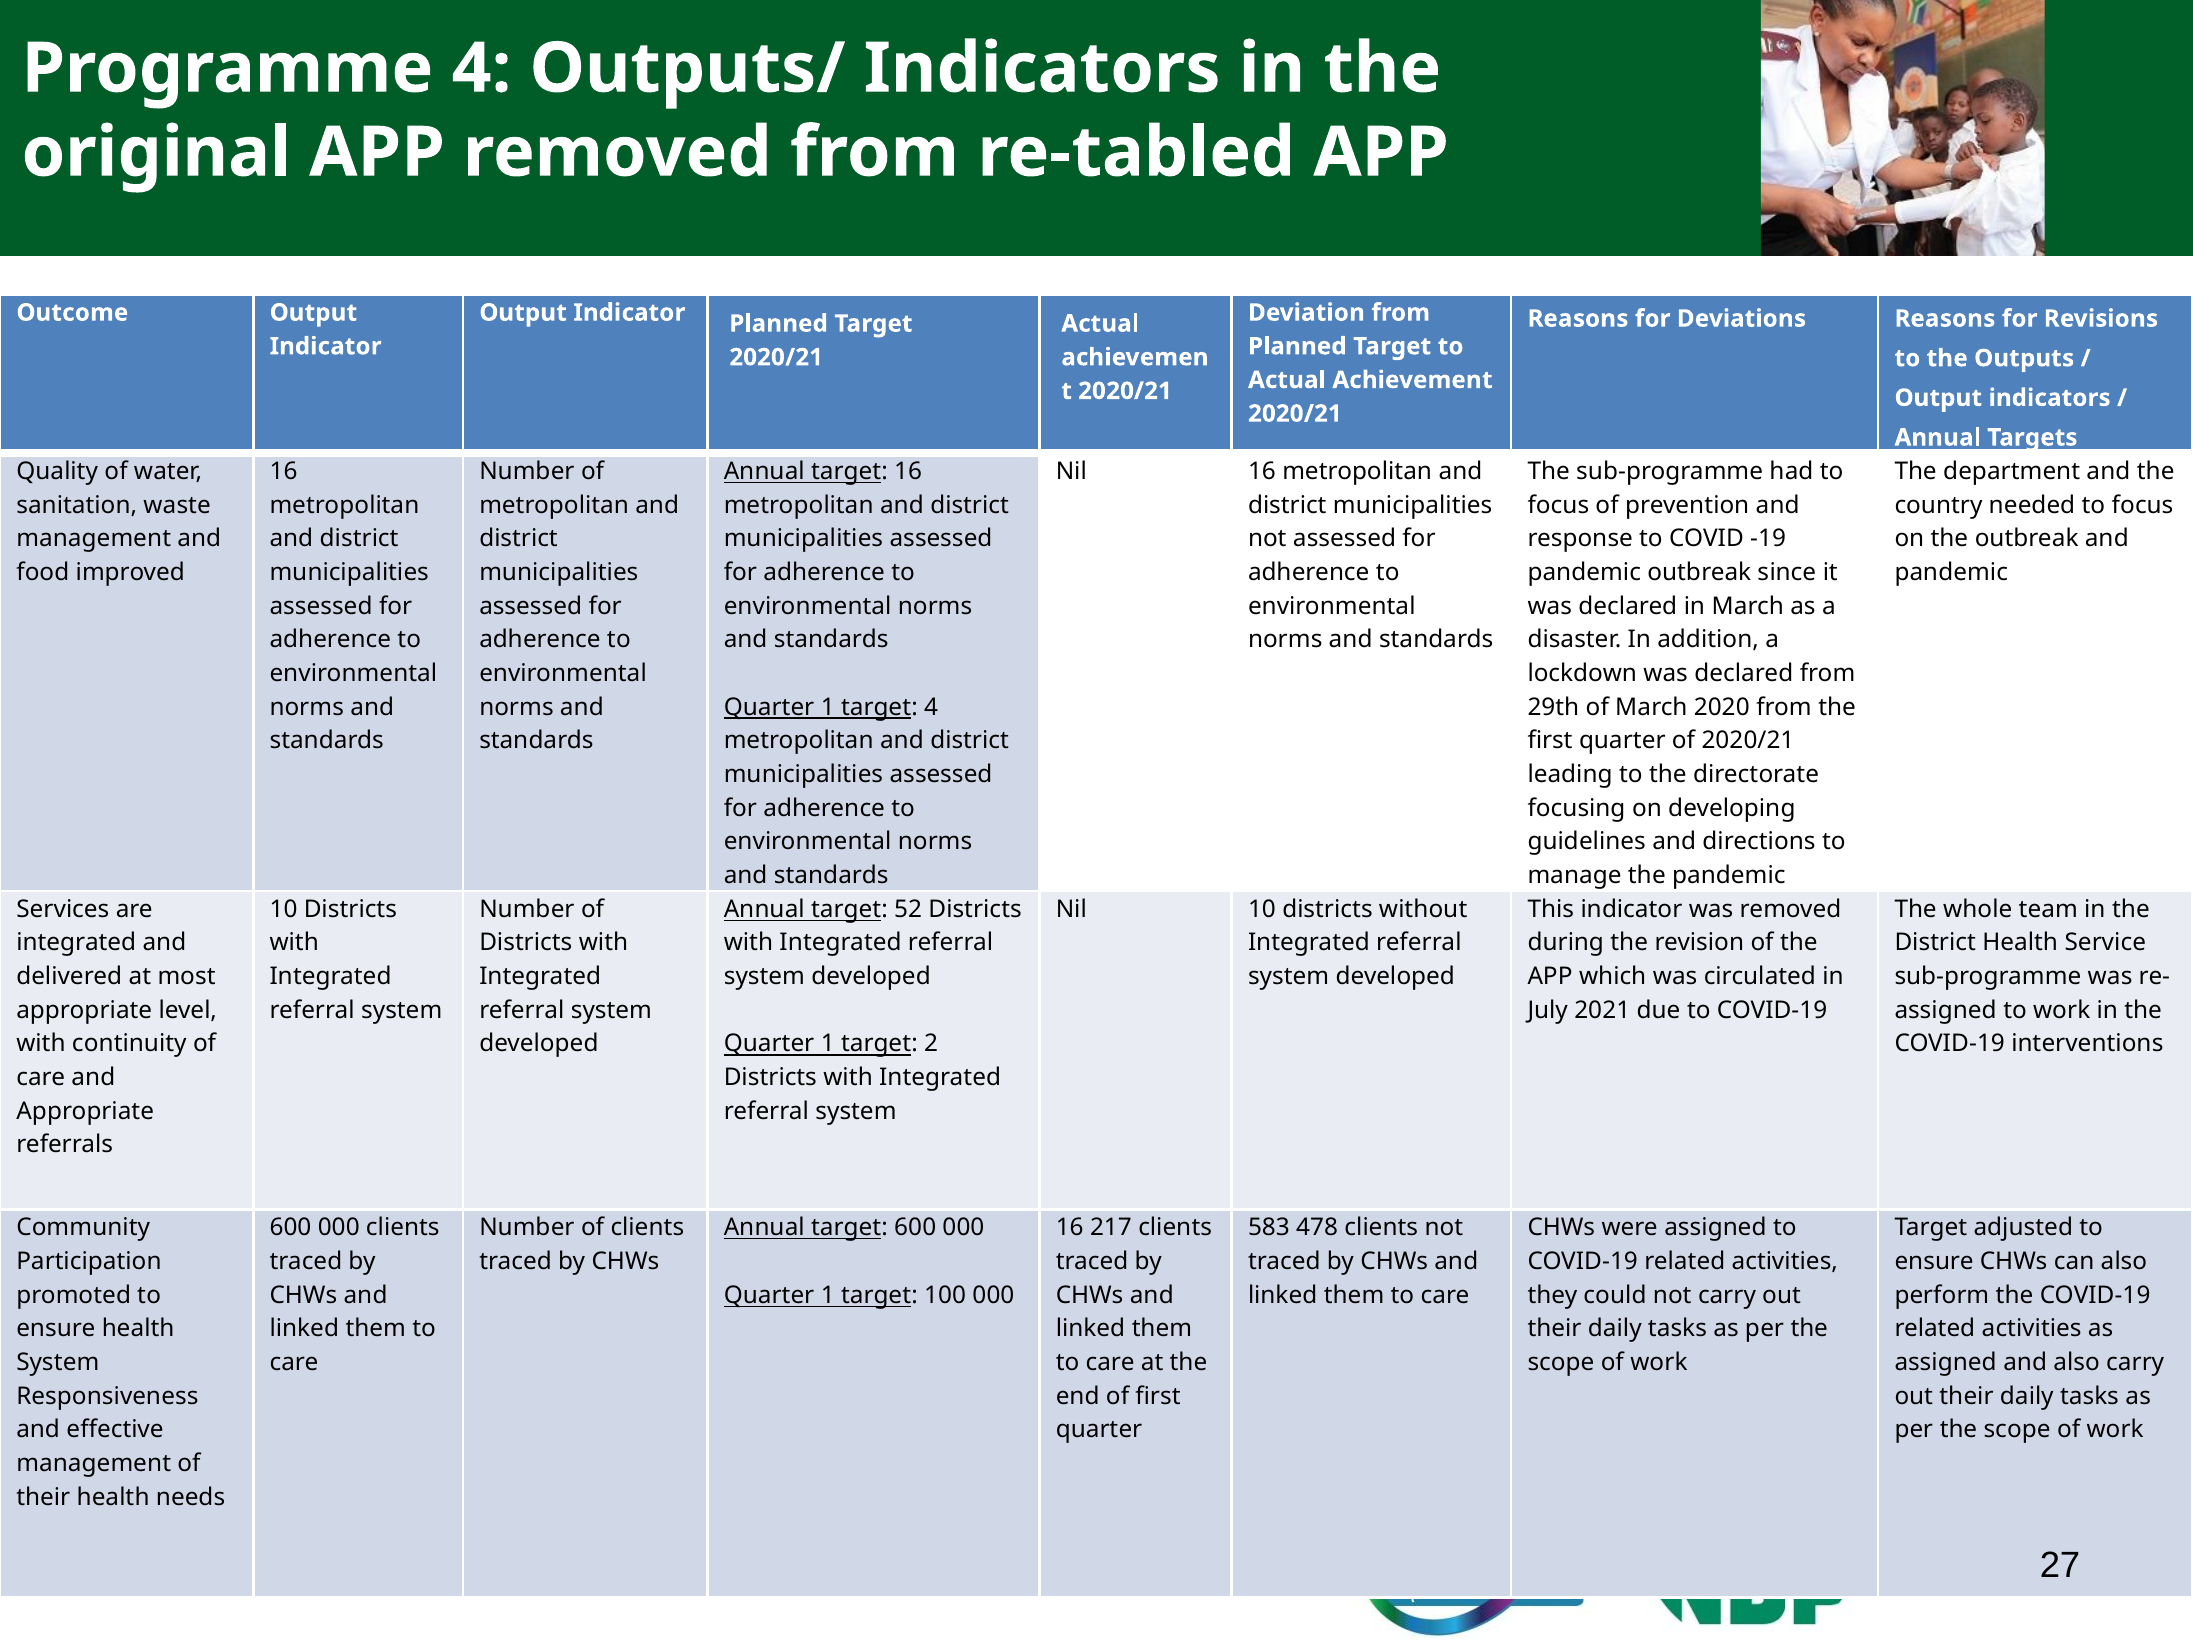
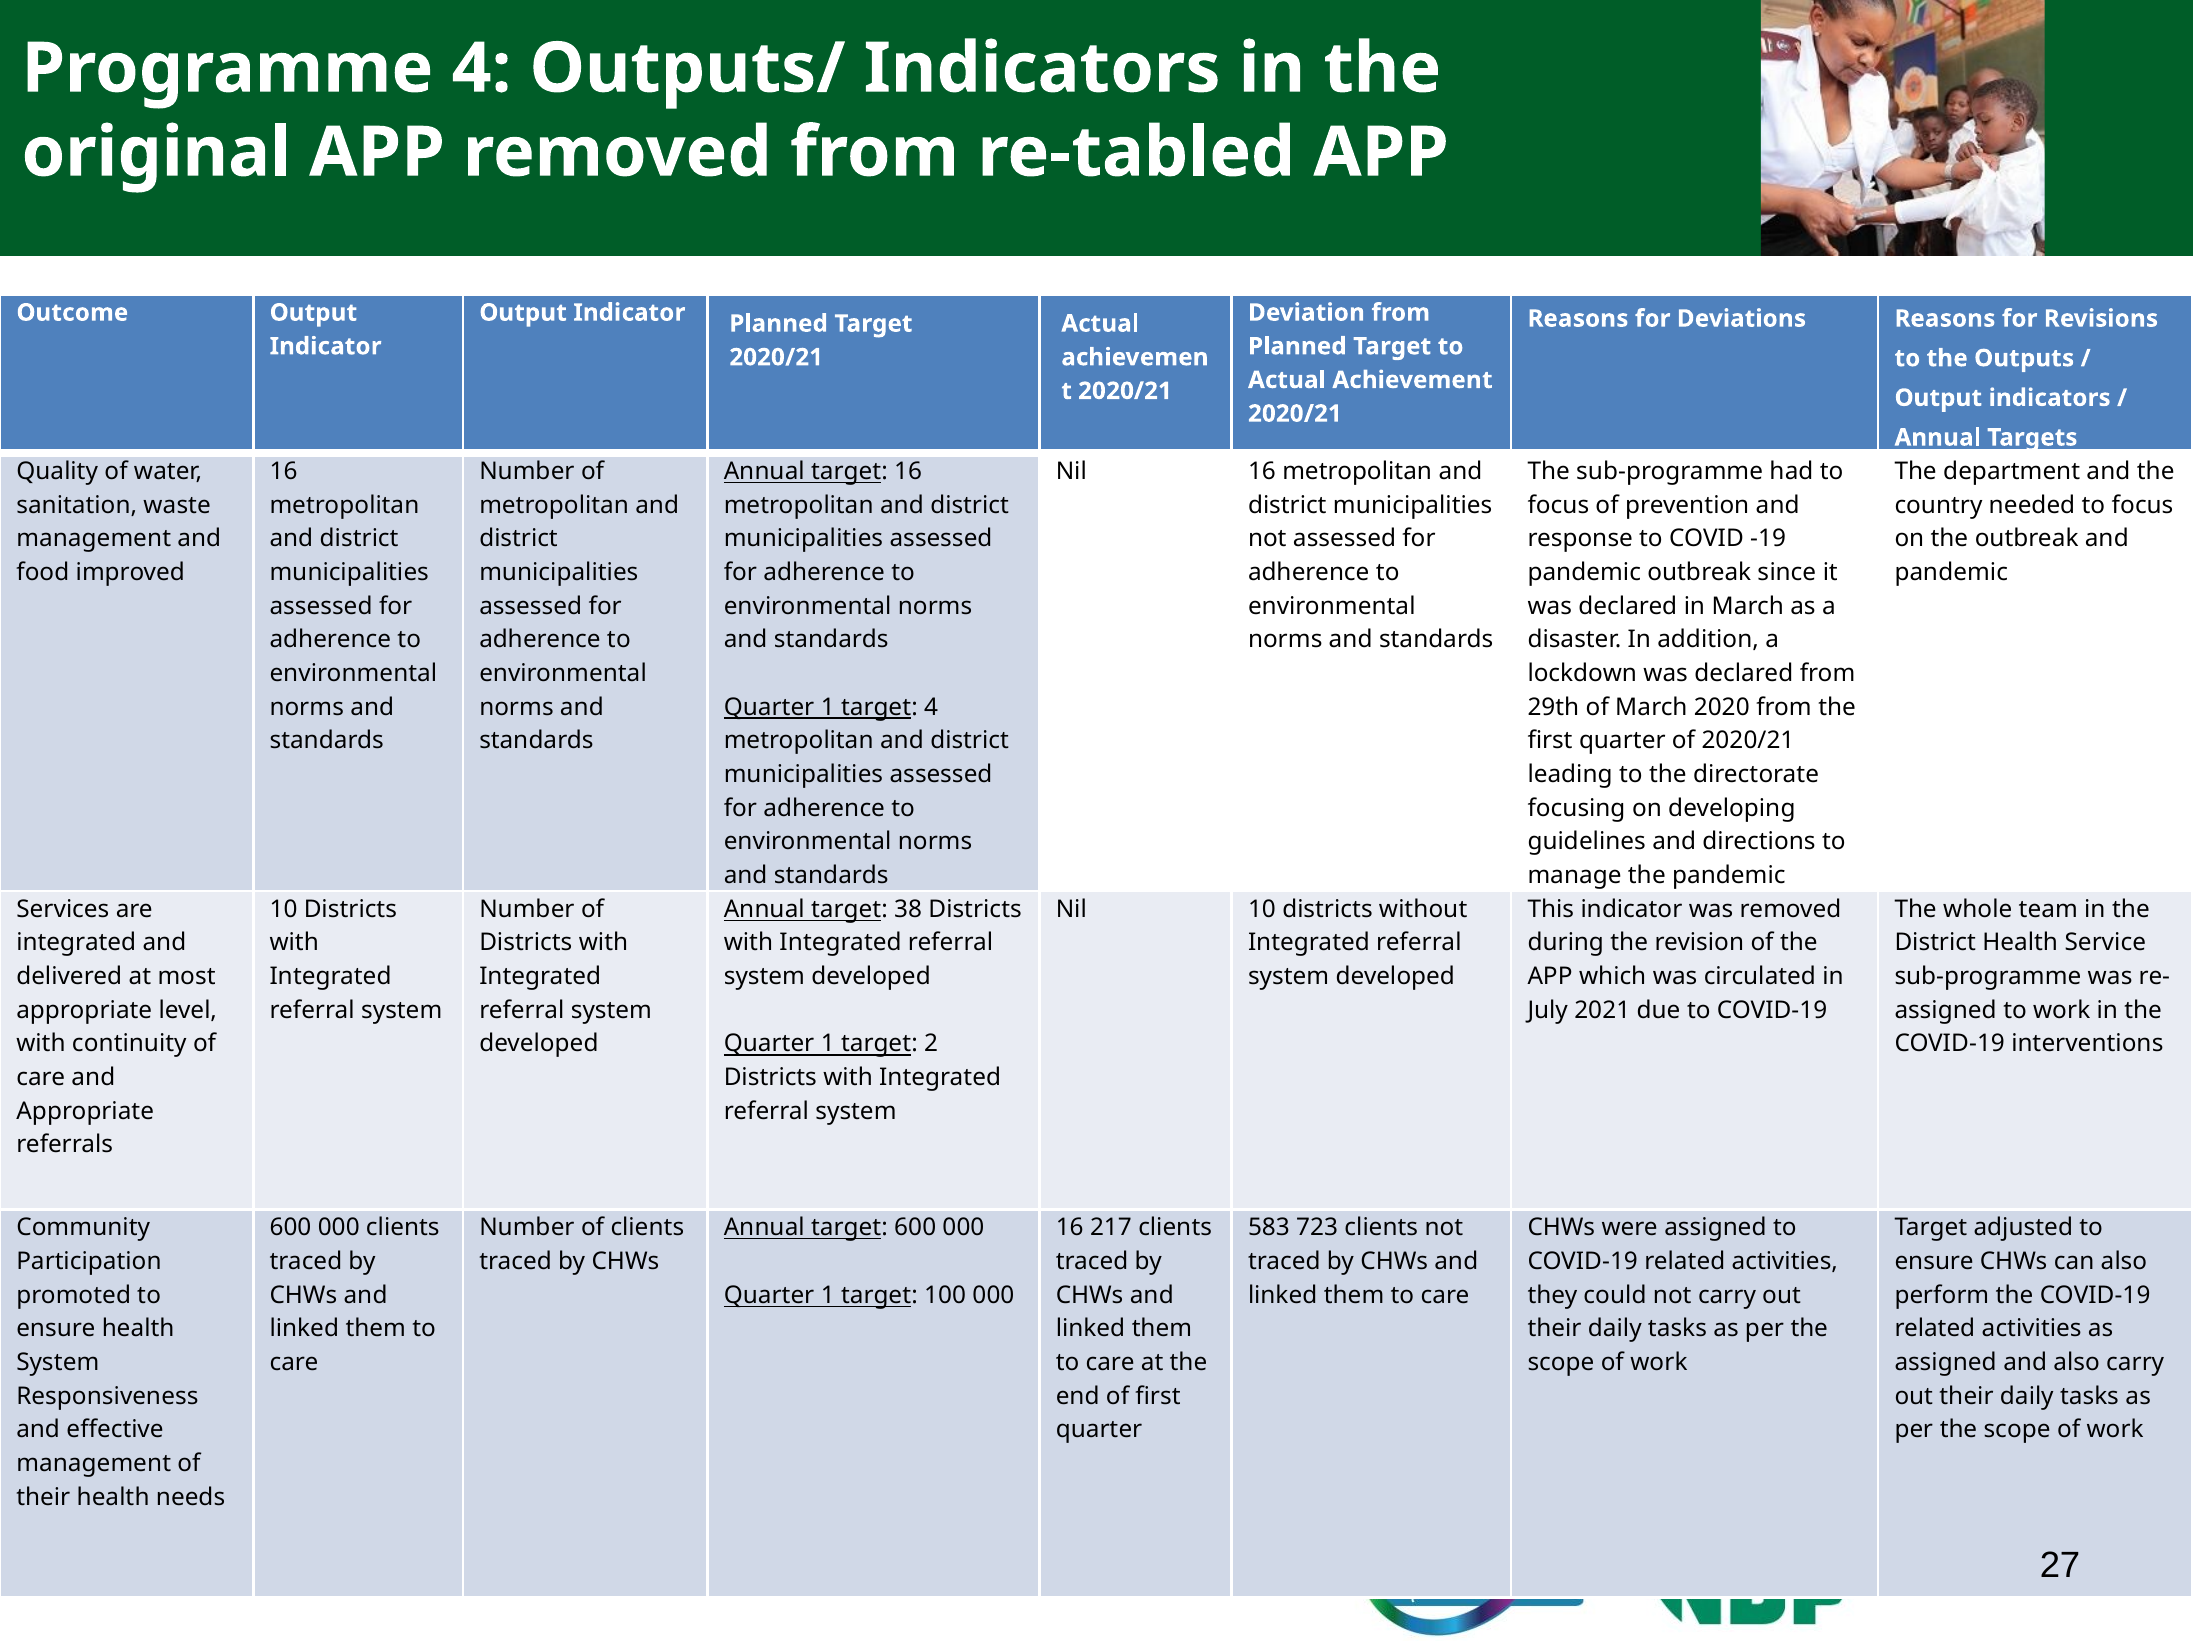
52: 52 -> 38 (908, 909)
478: 478 -> 723 (1317, 1228)
